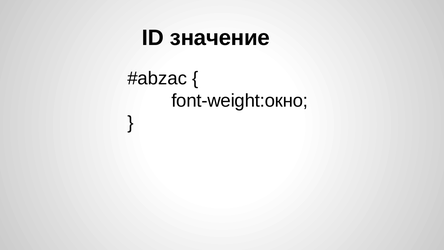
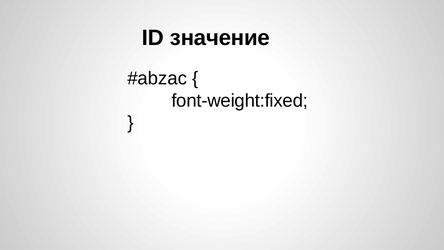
font-weight:окно: font-weight:окно -> font-weight:fixed (240, 100)
